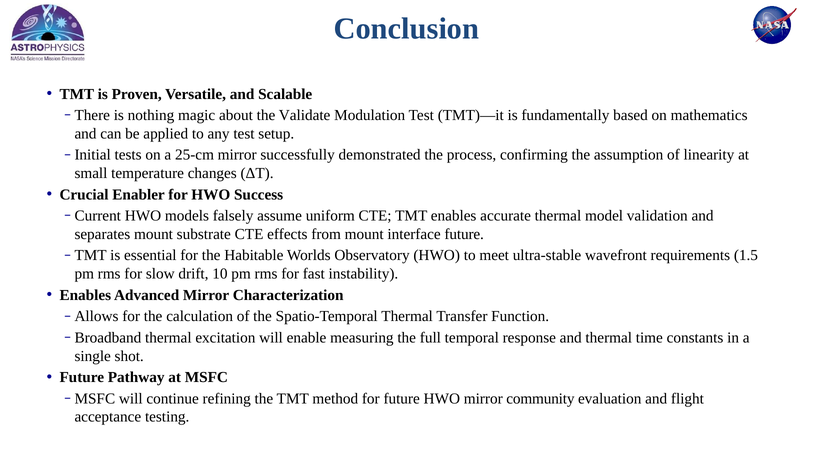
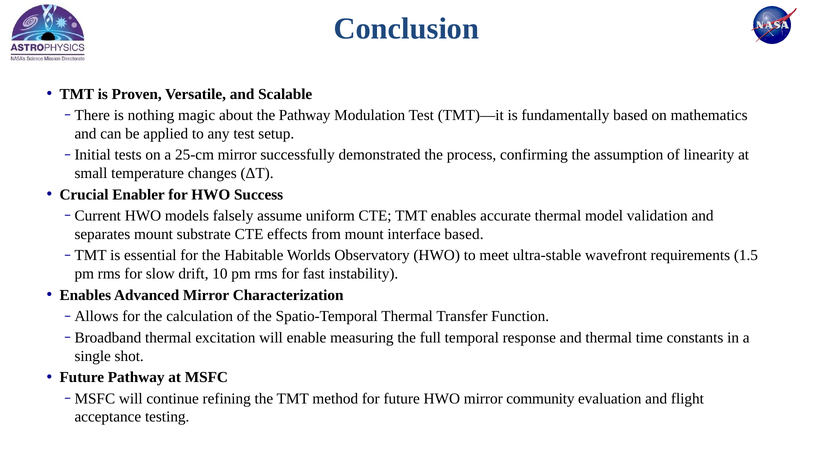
the Validate: Validate -> Pathway (305, 115)
interface future: future -> based (464, 234)
